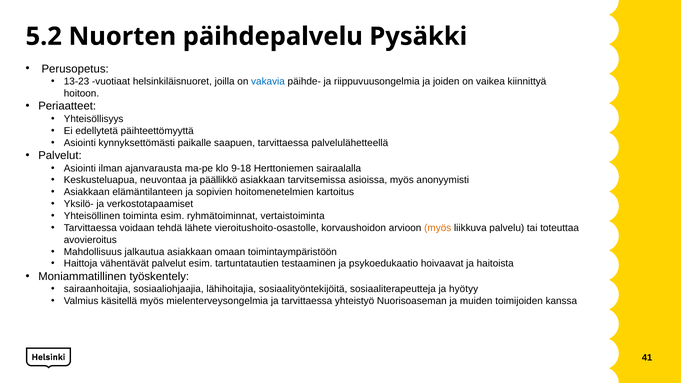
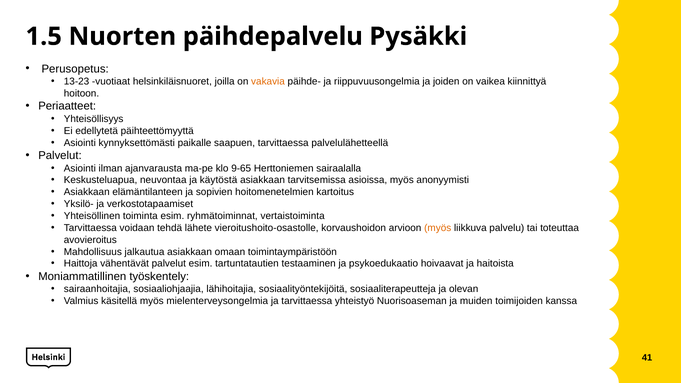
5.2: 5.2 -> 1.5 (44, 36)
vakavia colour: blue -> orange (268, 81)
9-18: 9-18 -> 9-65 (241, 168)
päällikkö: päällikkö -> käytöstä (219, 180)
hyötyy: hyötyy -> olevan (464, 289)
